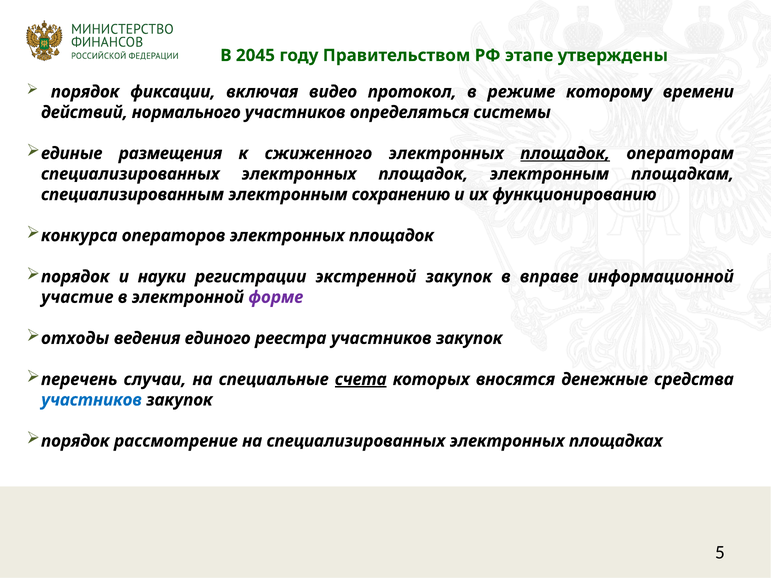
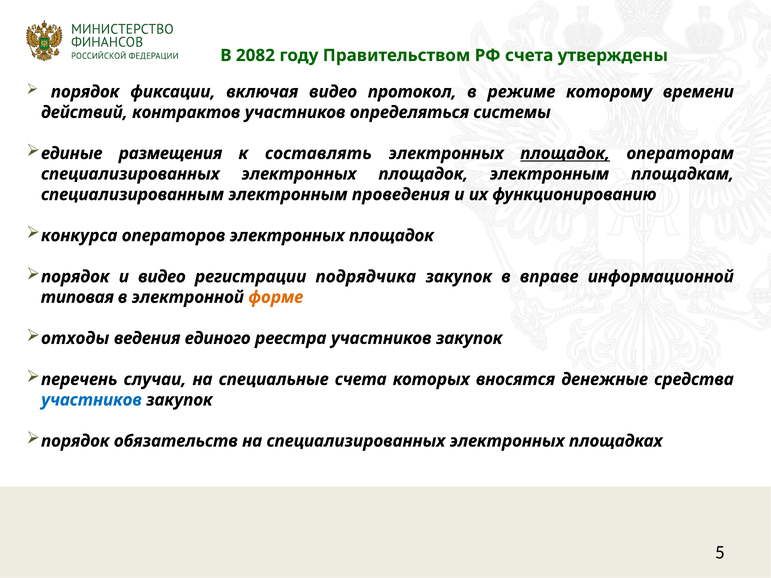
2045: 2045 -> 2082 (255, 55)
РФ этапе: этапе -> счета (529, 55)
нормального: нормального -> контрактов (186, 112)
сжиженного: сжиженного -> составлять (318, 153)
сохранению: сохранению -> проведения (401, 195)
и науки: науки -> видео (162, 277)
экстренной: экстренной -> подрядчика (366, 277)
участие: участие -> типовая (77, 297)
форме colour: purple -> orange (276, 297)
счета underline: present -> none (361, 380)
рассмотрение: рассмотрение -> обязательств (176, 441)
